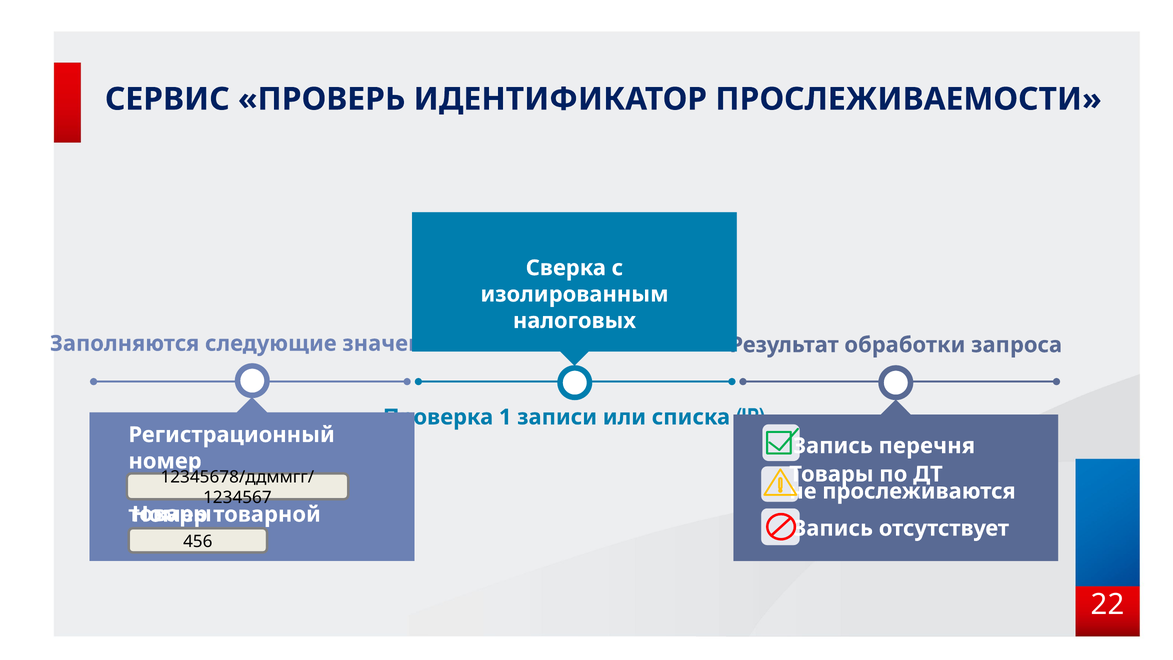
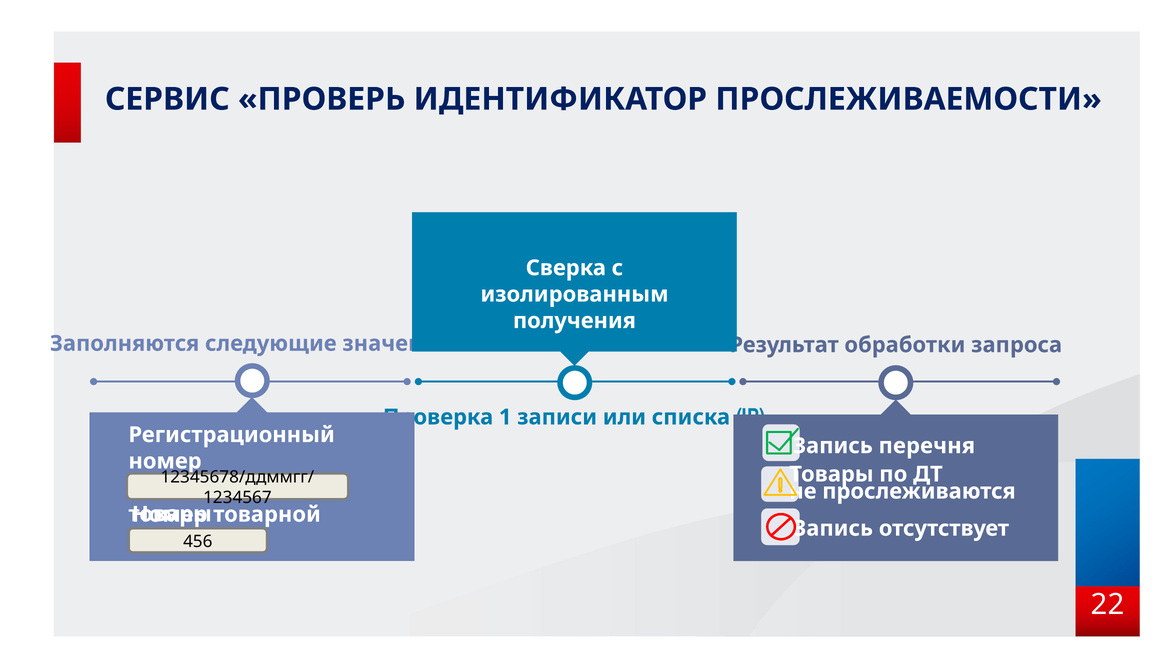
налоговых: налоговых -> получения (574, 321)
